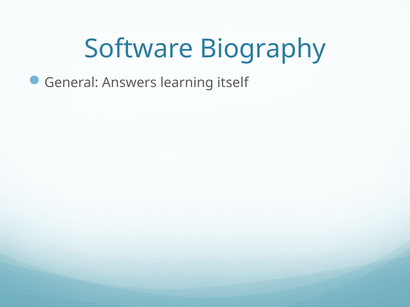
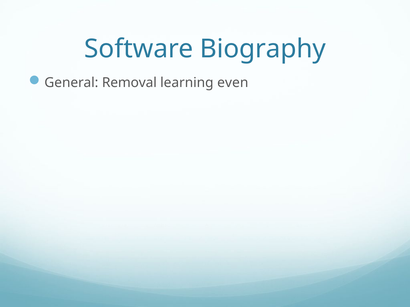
Answers: Answers -> Removal (129, 83)
itself: itself -> even (233, 83)
